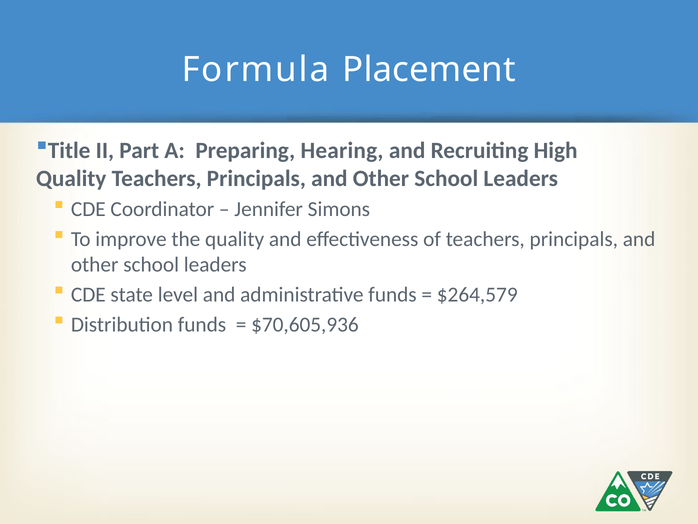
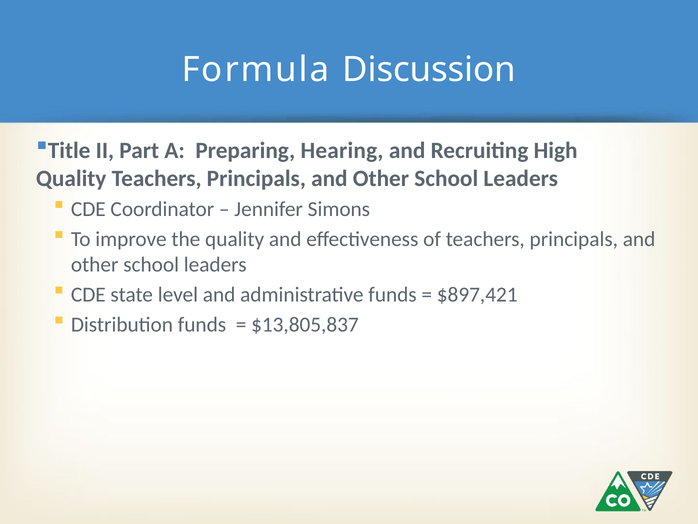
Placement: Placement -> Discussion (429, 70)
$264,579: $264,579 -> $897,421 (477, 294)
$70,605,936: $70,605,936 -> $13,805,837 (305, 324)
